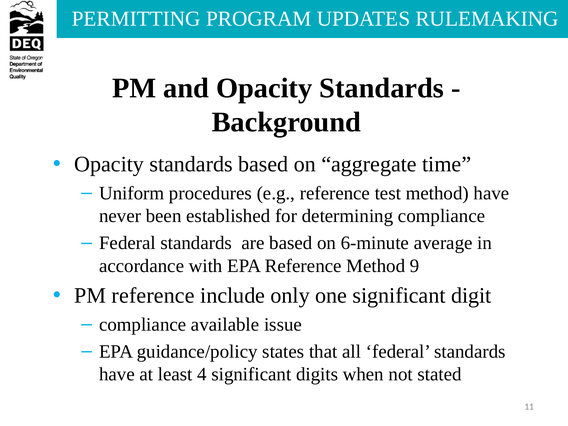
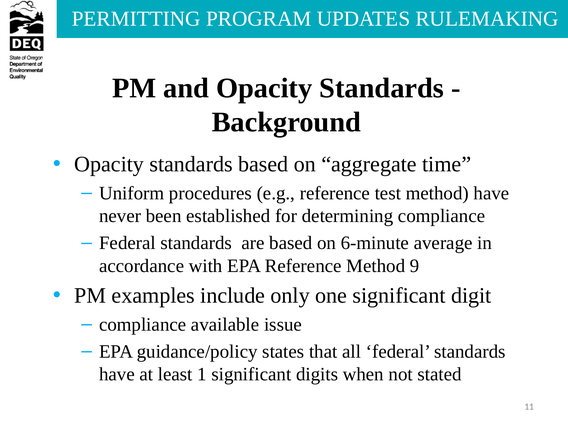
PM reference: reference -> examples (153, 296)
4: 4 -> 1 (202, 374)
